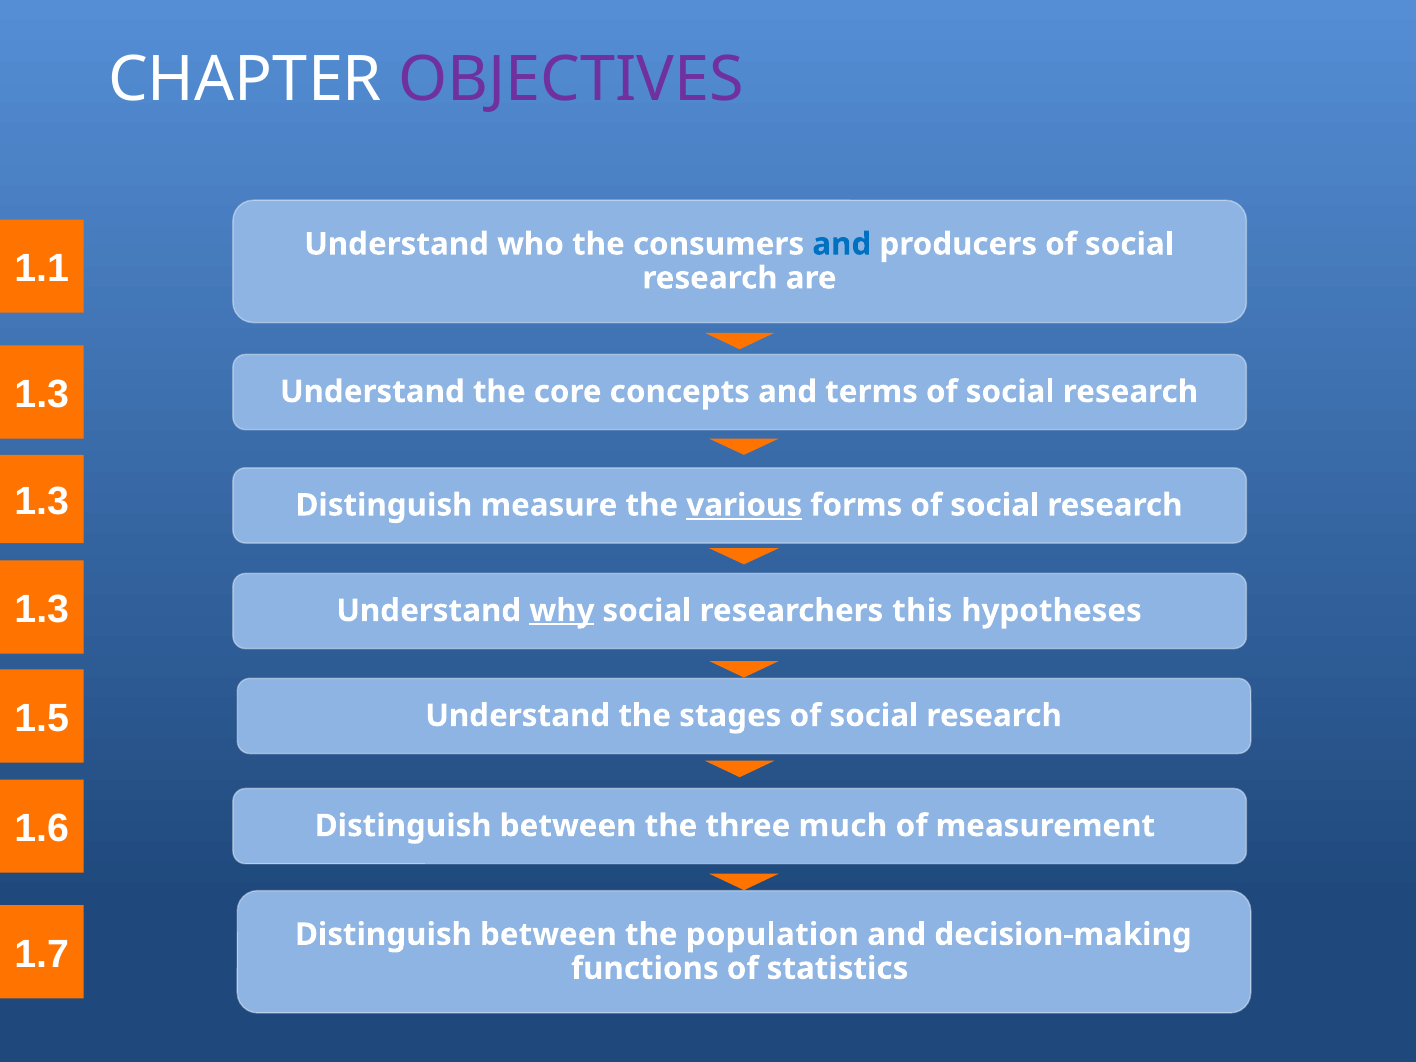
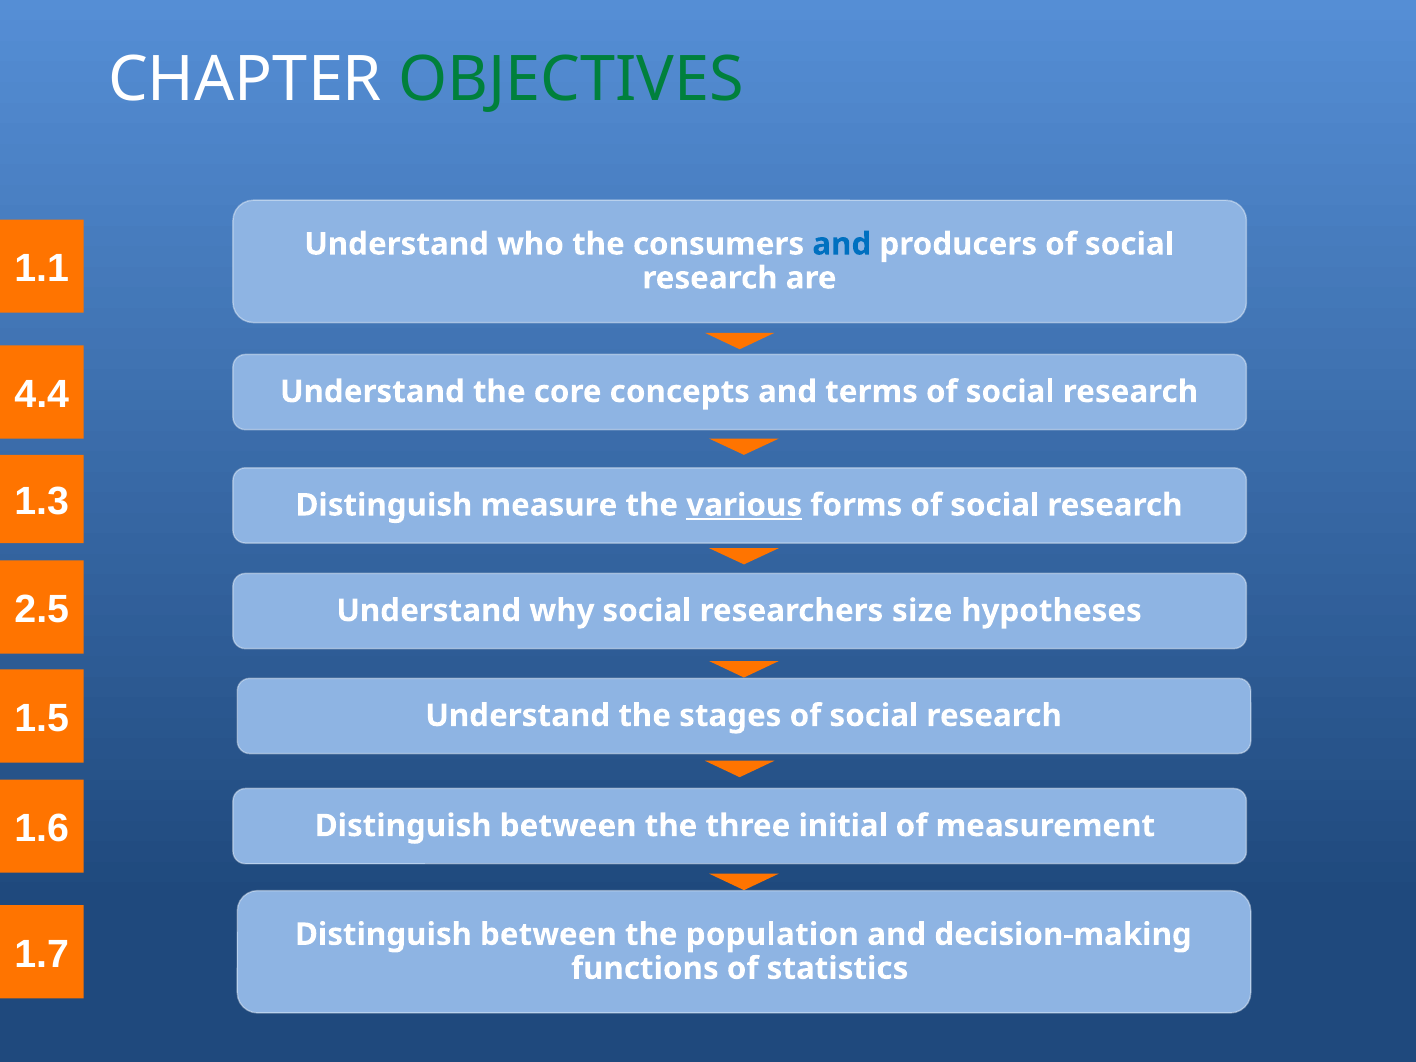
OBJECTIVES colour: purple -> green (571, 80)
1.3: 1.3 -> 4.4 (42, 395)
1.3: 1.3 -> 2.5 (42, 610)
why underline: present -> none (562, 611)
this: this -> size (922, 611)
much: much -> initial (843, 826)
